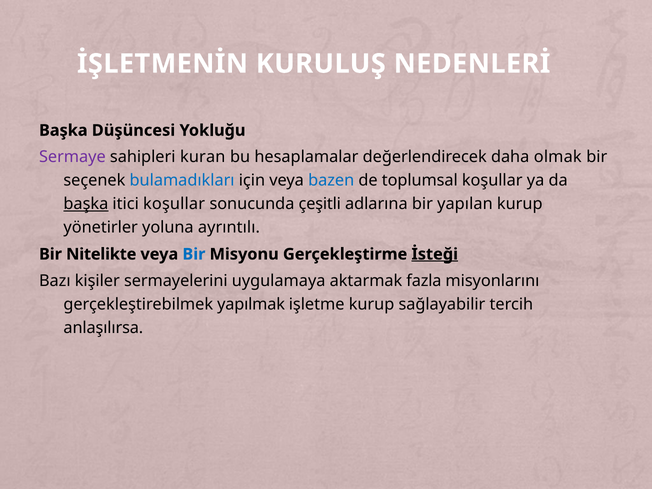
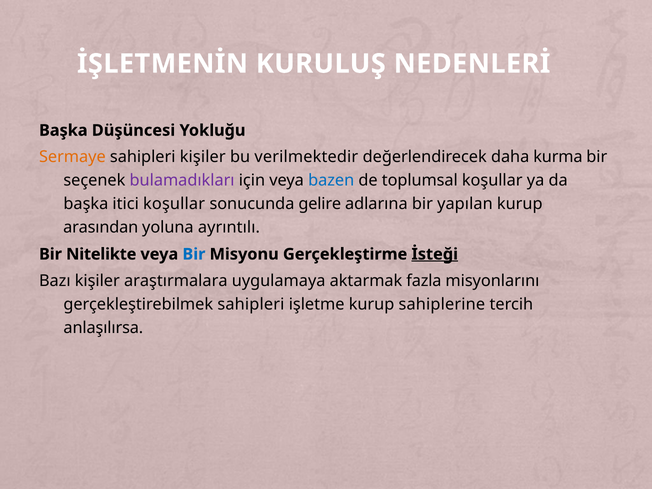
Sermaye colour: purple -> orange (72, 157)
sahipleri kuran: kuran -> kişiler (203, 157)
hesaplamalar: hesaplamalar -> verilmektedir (306, 157)
olmak: olmak -> kurma (558, 157)
bulamadıkları colour: blue -> purple (182, 181)
başka underline: present -> none (86, 204)
çeşitli: çeşitli -> gelire (320, 204)
yönetirler: yönetirler -> arasından (101, 227)
sermayelerini: sermayelerini -> araştırmalara (176, 281)
gerçekleştirebilmek yapılmak: yapılmak -> sahipleri (251, 304)
sağlayabilir: sağlayabilir -> sahiplerine (442, 304)
